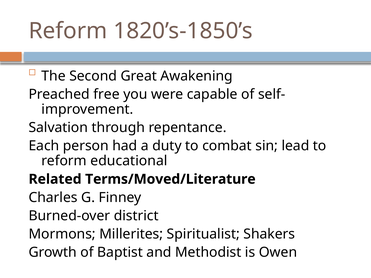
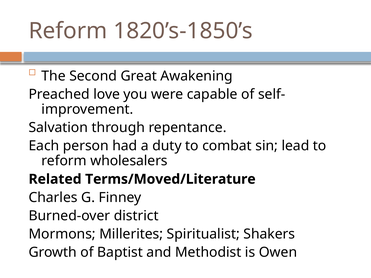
free: free -> love (107, 94)
educational: educational -> wholesalers (129, 161)
